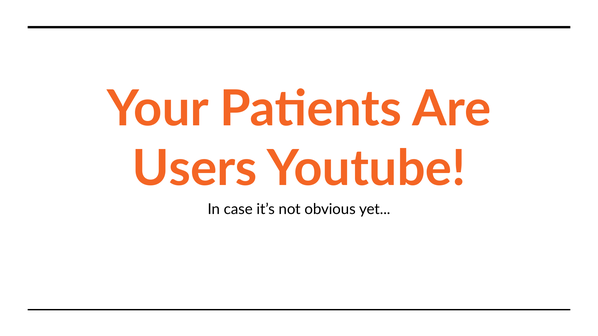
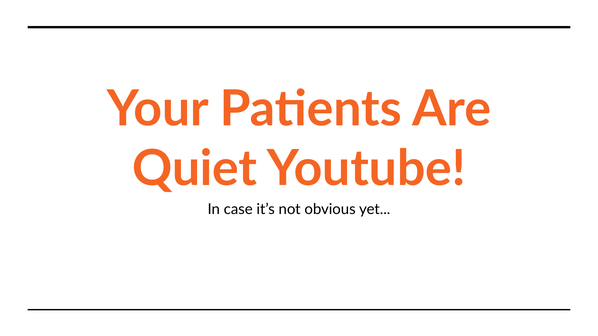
Users: Users -> Quiet (195, 169)
